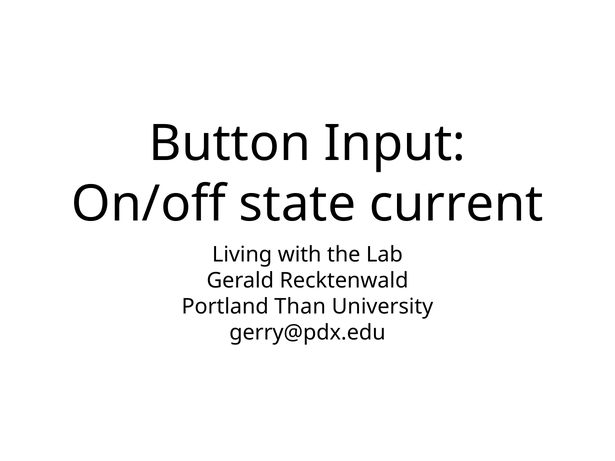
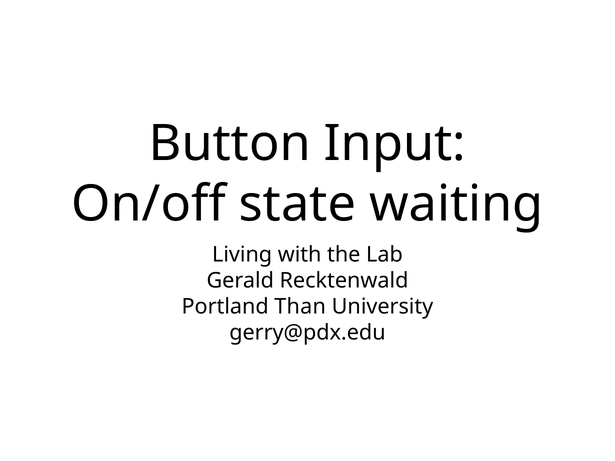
current: current -> waiting (456, 204)
